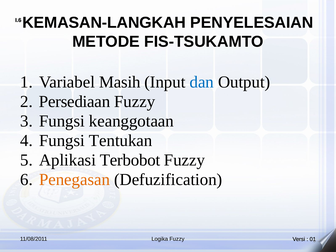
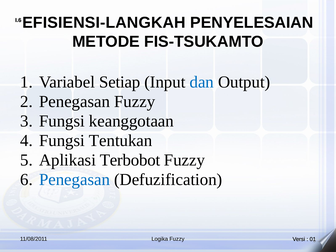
KEMASAN-LANGKAH: KEMASAN-LANGKAH -> EFISIENSI-LANGKAH (104, 23)
Masih: Masih -> Setiap (120, 82)
Persediaan: Persediaan -> Penegasan (74, 102)
Penegasan colour: orange -> blue (74, 180)
